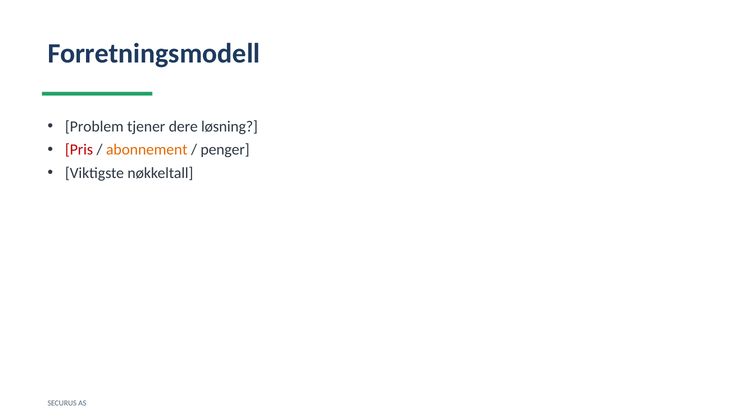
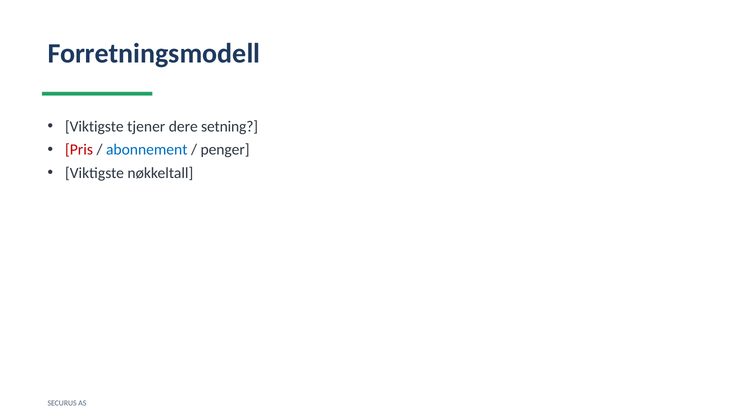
Problem: Problem -> Viktigste (94, 127)
løsning: løsning -> setning (230, 127)
abonnement colour: orange -> blue (147, 150)
